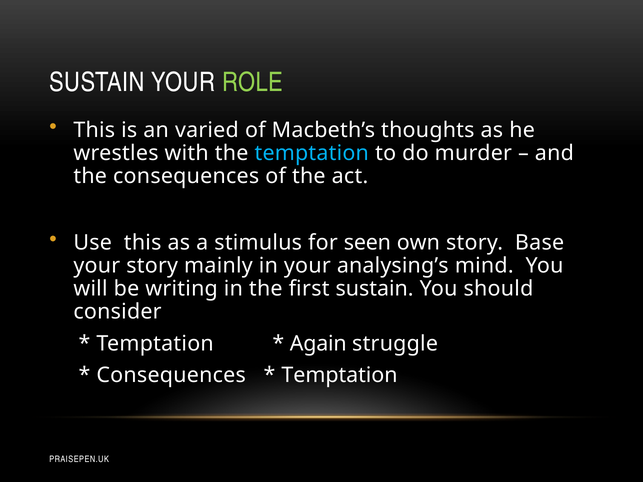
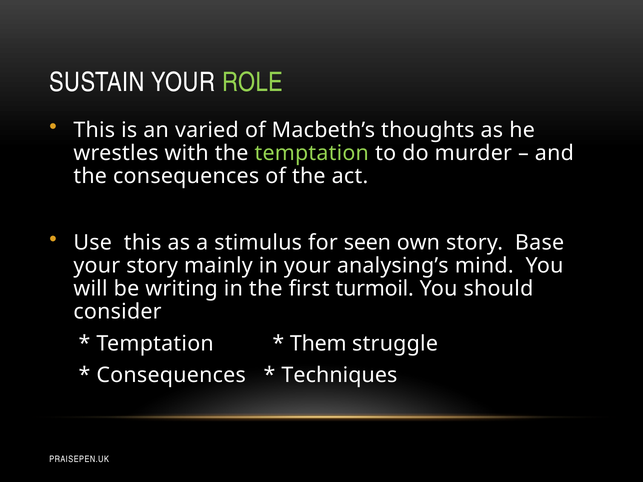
temptation colour: light blue -> light green (312, 153)
first sustain: sustain -> turmoil (375, 289)
Again: Again -> Them (318, 344)
Temptation: Temptation -> Techniques (339, 376)
